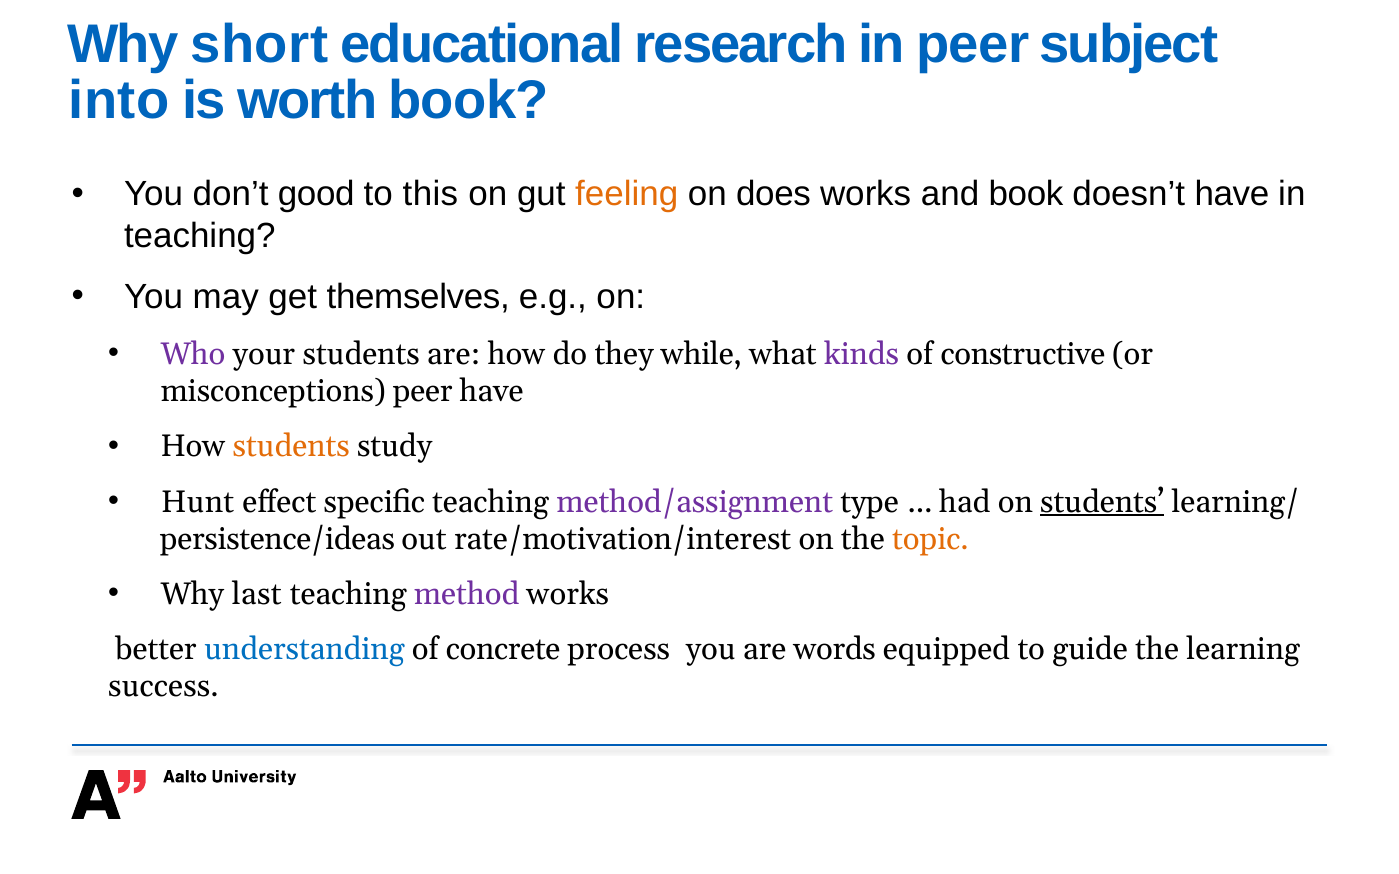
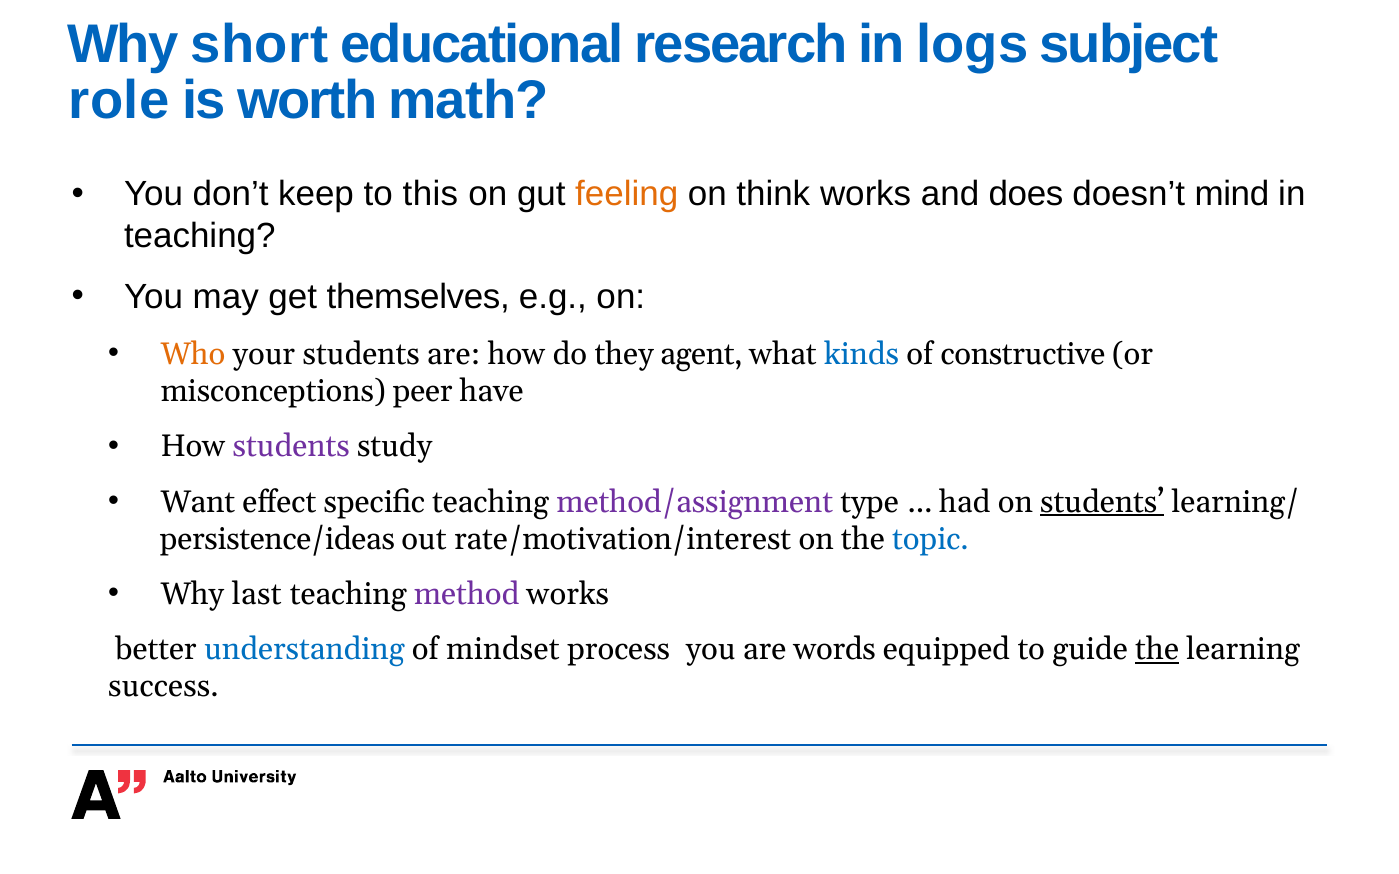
in peer: peer -> logs (972, 45)
into: into -> role (119, 101)
worth book: book -> math (469, 101)
good: good -> keep (316, 194)
does: does -> think (773, 194)
and book: book -> does (1026, 194)
doesn’t have: have -> mind (1232, 194)
Who colour: purple -> orange (193, 354)
while: while -> agent (701, 354)
kinds colour: purple -> blue (862, 354)
students colour: orange -> purple (291, 447)
Hunt: Hunt -> Want (198, 502)
topic colour: orange -> blue (930, 539)
concrete: concrete -> mindset (503, 650)
the underline: none -> present (1157, 650)
